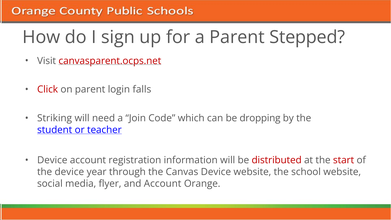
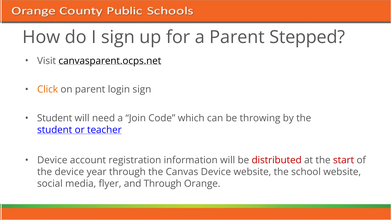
canvasparent.ocps.net colour: red -> black (110, 61)
Click colour: red -> orange (48, 89)
login falls: falls -> sign (142, 89)
Striking: Striking -> Student (55, 118)
dropping: dropping -> throwing (260, 118)
and Account: Account -> Through (163, 184)
